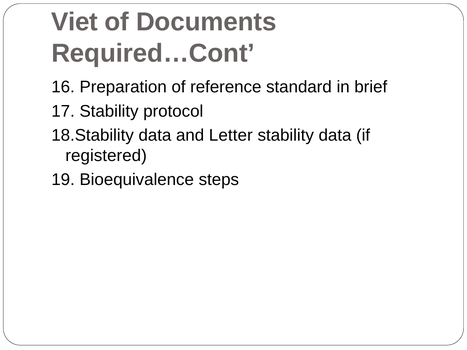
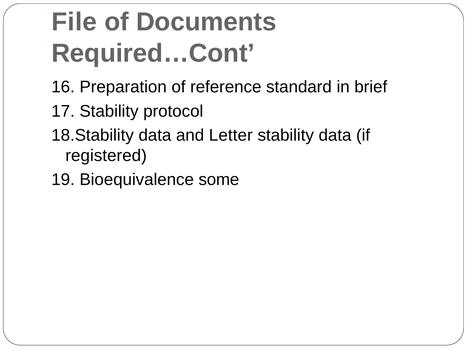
Viet: Viet -> File (74, 22)
steps: steps -> some (219, 180)
